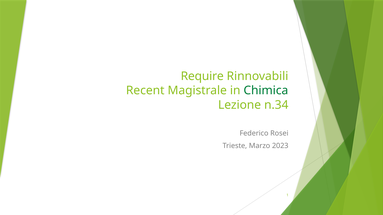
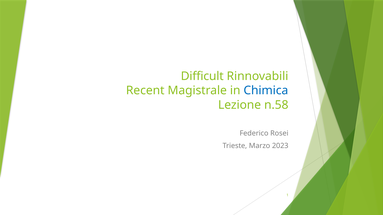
Require: Require -> Difficult (202, 76)
Chimica colour: green -> blue (266, 91)
n.34: n.34 -> n.58 (276, 105)
